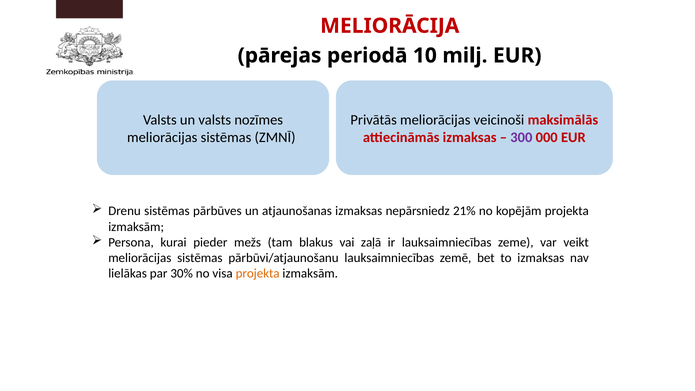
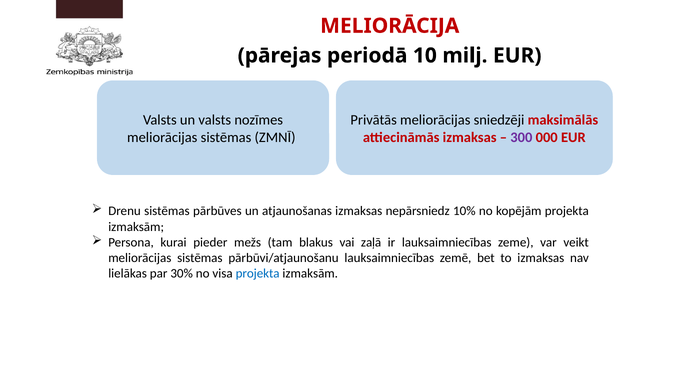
veicinoši: veicinoši -> sniedzēji (499, 120)
21%: 21% -> 10% (464, 211)
projekta colour: orange -> blue (258, 274)
